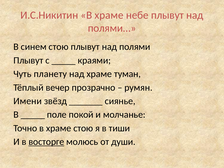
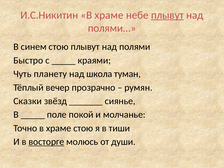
плывут underline: none -> present (167, 15)
Плывут: Плывут -> Быстро (28, 60)
над храме: храме -> школа (99, 74)
Имени: Имени -> Сказки (28, 101)
